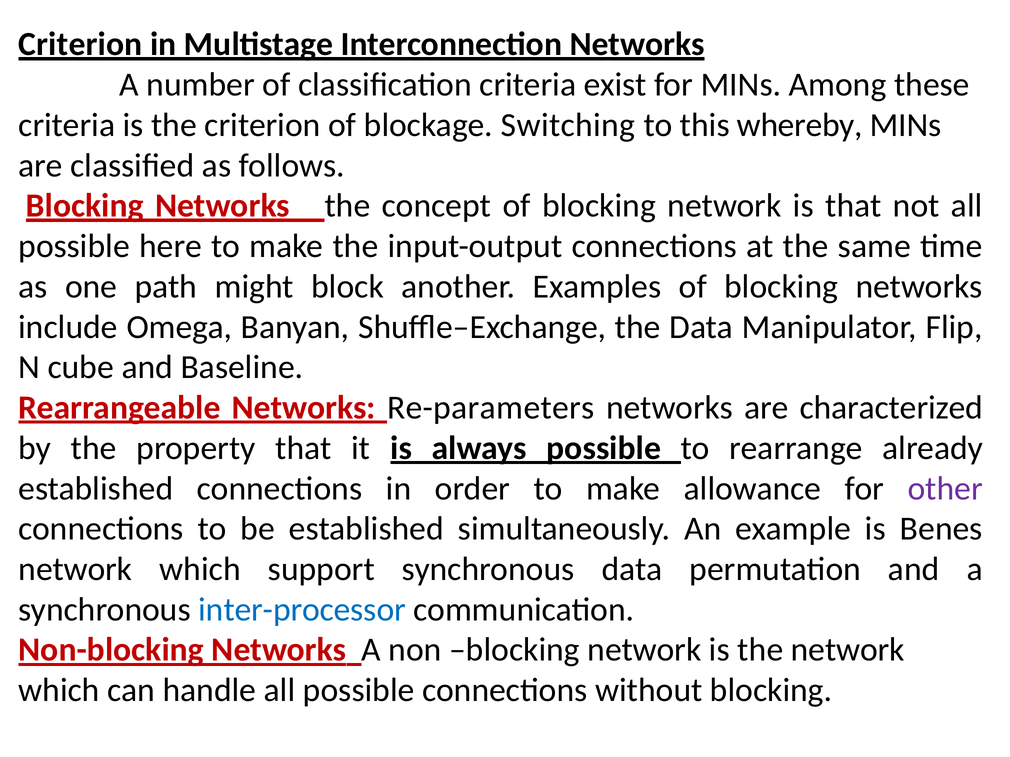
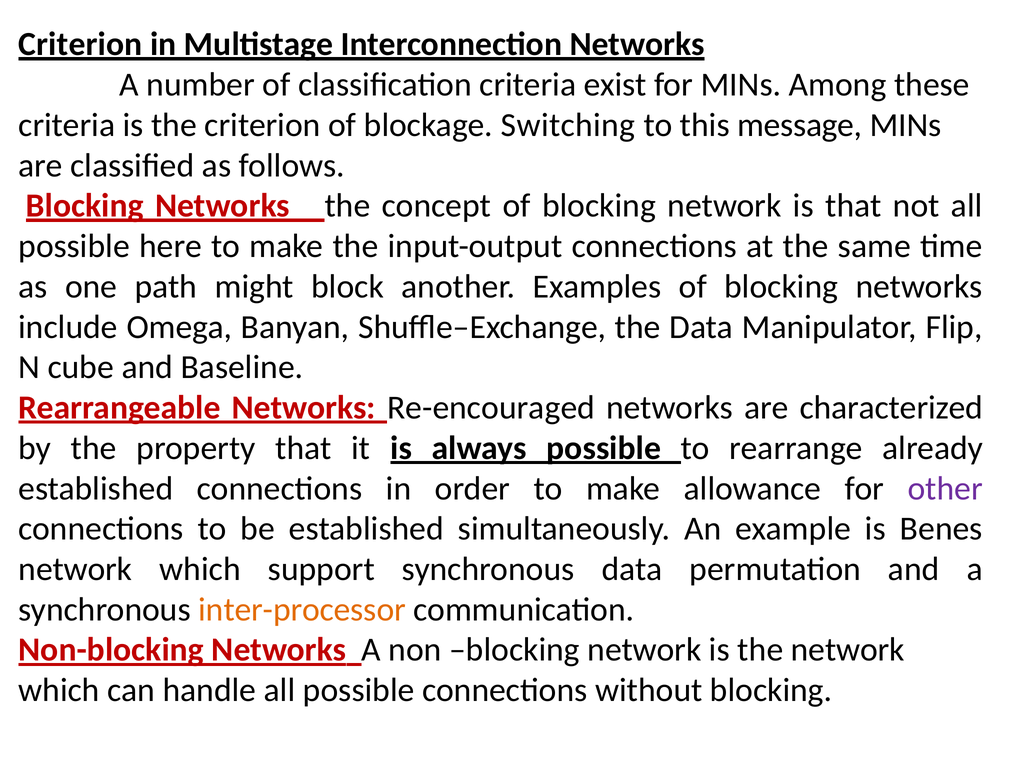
whereby: whereby -> message (800, 125)
Re-parameters: Re-parameters -> Re-encouraged (491, 408)
inter-processor colour: blue -> orange (302, 610)
